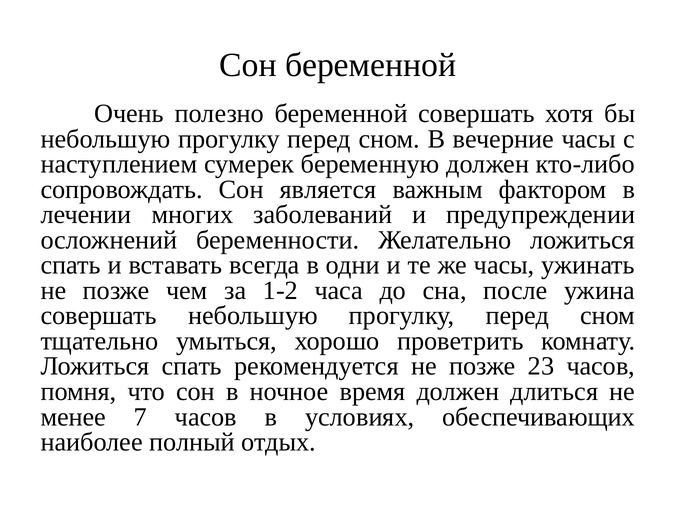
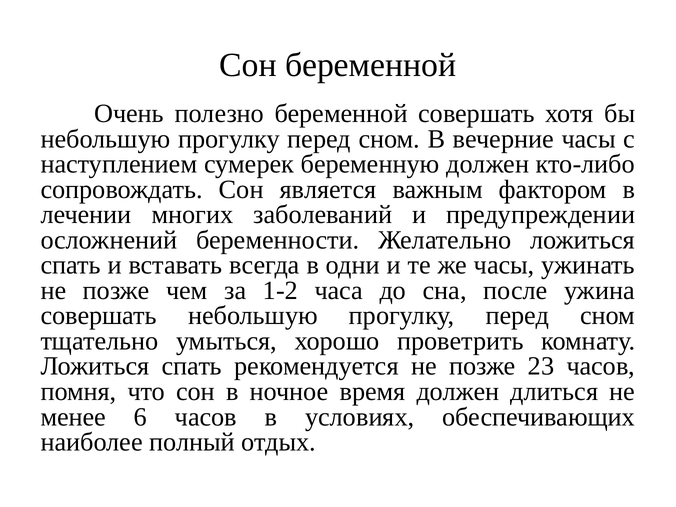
7: 7 -> 6 (141, 417)
